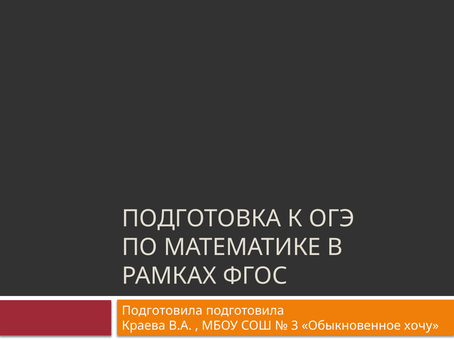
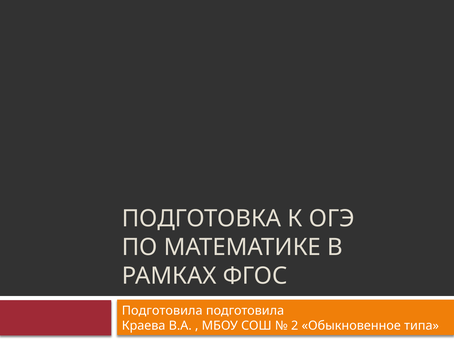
3: 3 -> 2 (295, 326)
хочу: хочу -> типа (422, 326)
